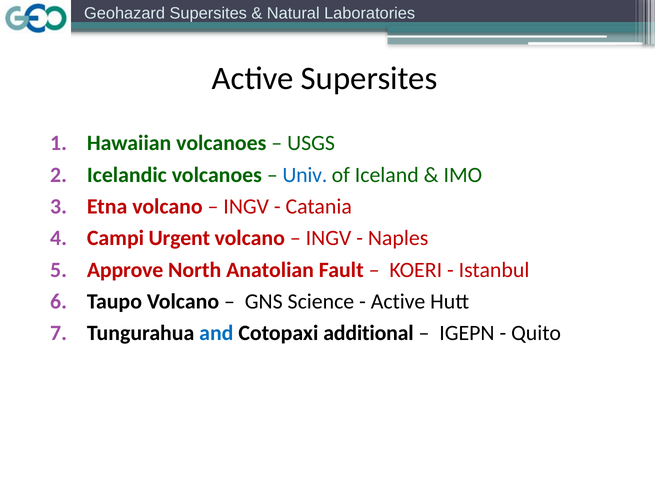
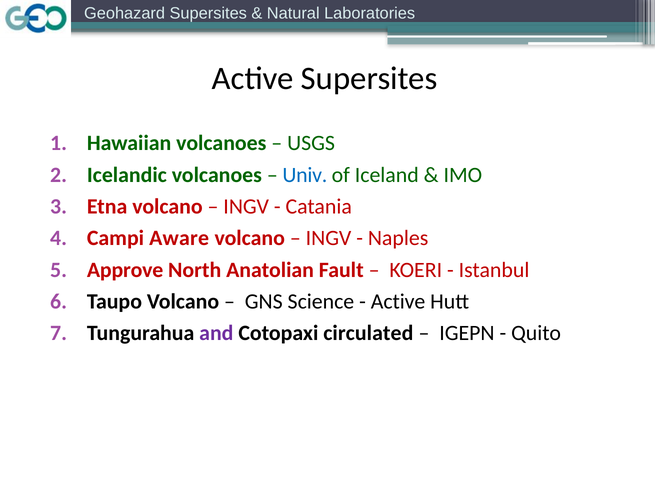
Urgent: Urgent -> Aware (179, 238)
and colour: blue -> purple (216, 333)
additional: additional -> circulated (368, 333)
